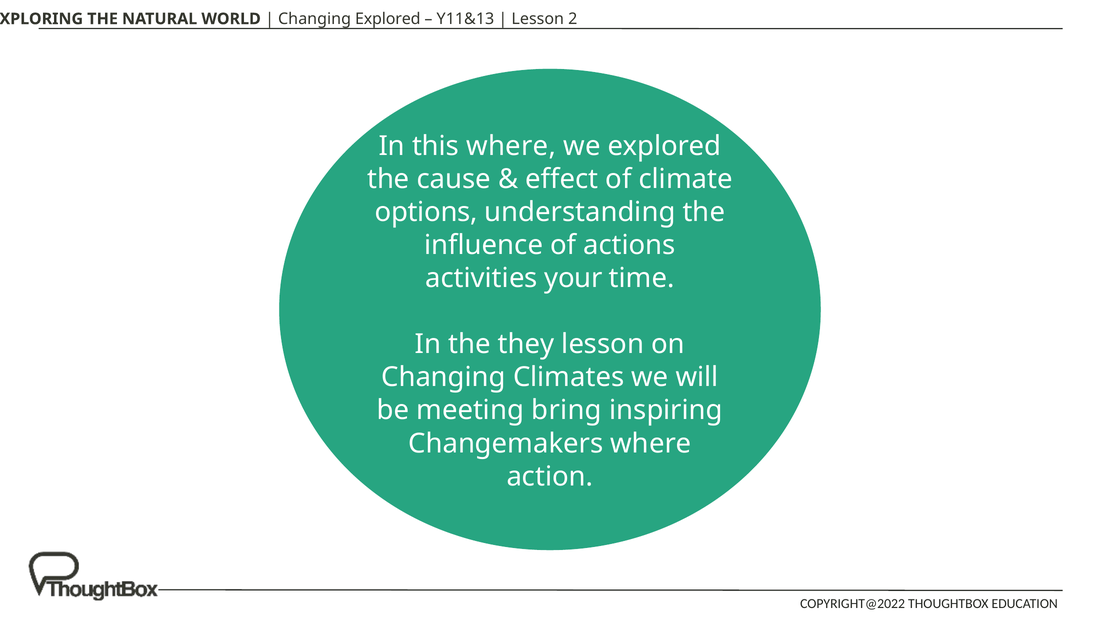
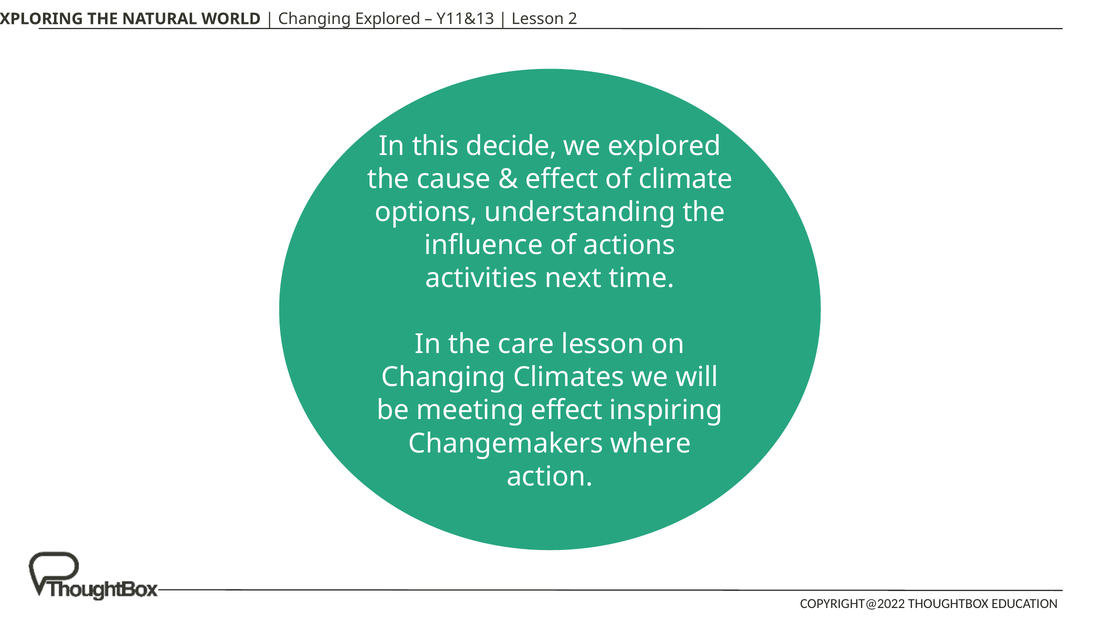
this where: where -> decide (511, 146)
your: your -> next (573, 278)
they: they -> care (526, 344)
meeting bring: bring -> effect (567, 410)
